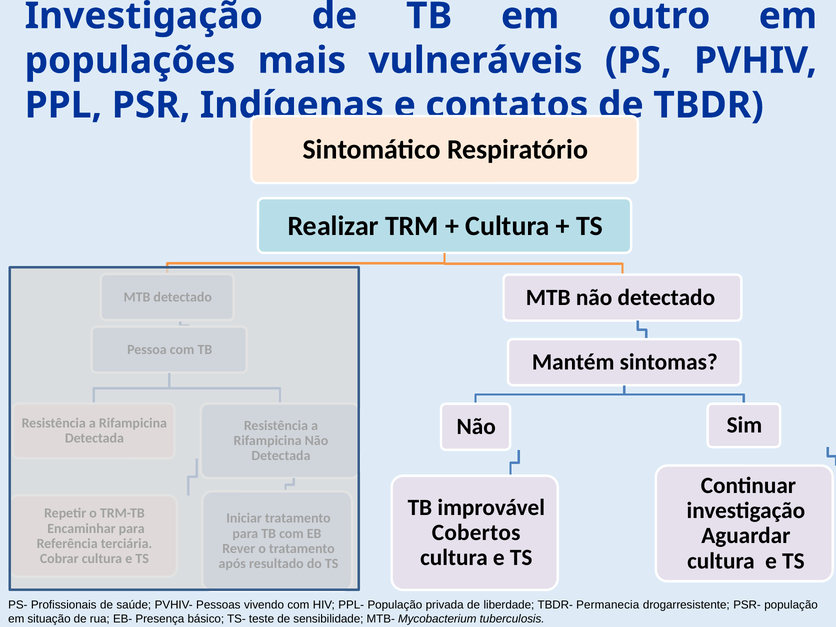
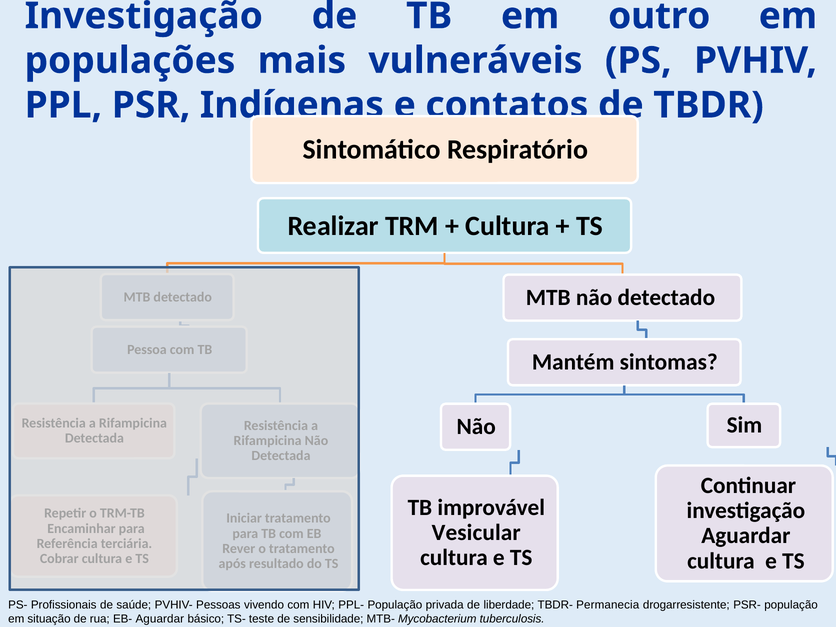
Cobertos: Cobertos -> Vesicular (476, 533)
EB- Presença: Presença -> Aguardar (160, 619)
